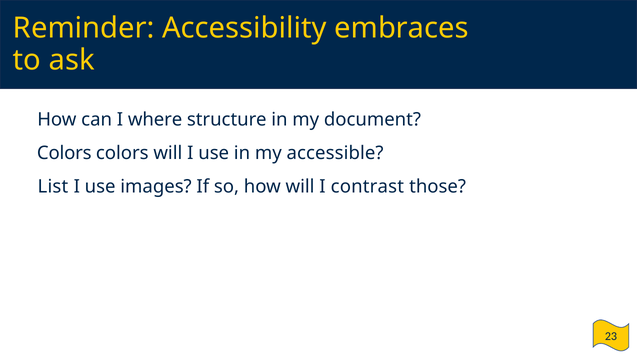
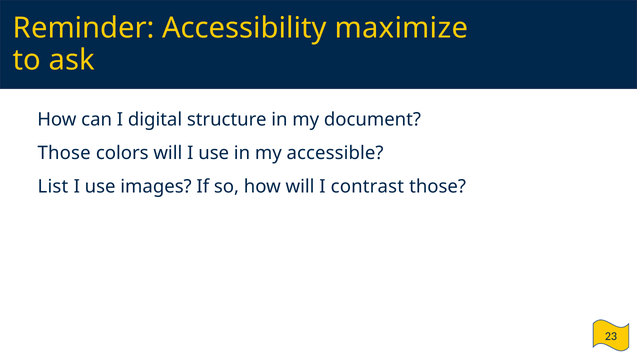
embraces: embraces -> maximize (401, 28)
where: where -> digital (155, 119)
Colors: Colors -> Those (64, 153)
